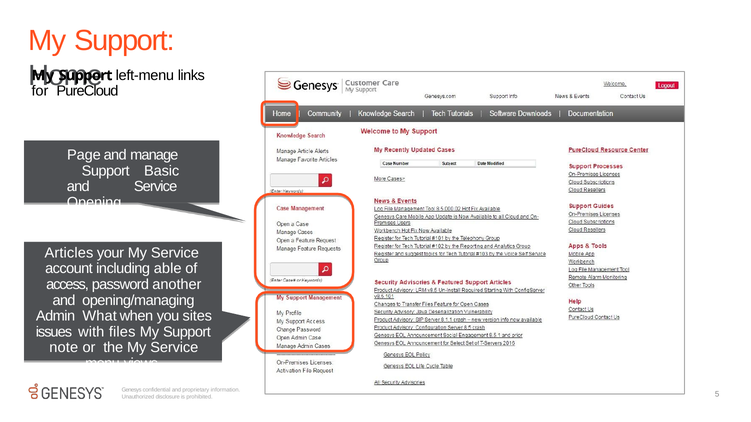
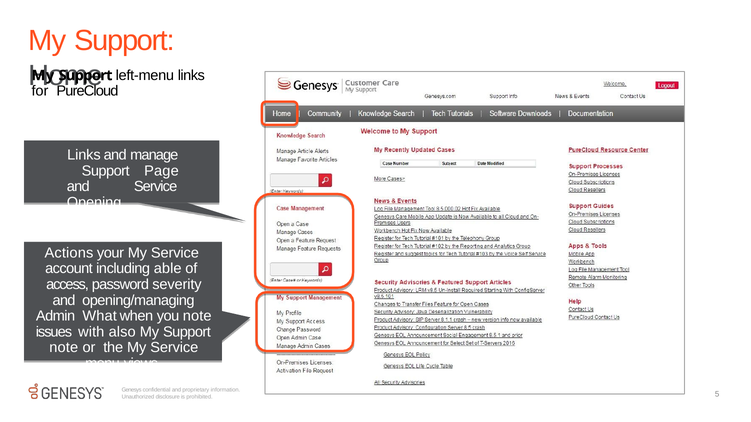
Page: Page -> Links (84, 155)
Basic: Basic -> Page (161, 171)
Articles: Articles -> Actions (69, 253)
another: another -> severity (177, 285)
you sites: sites -> note (197, 316)
files: files -> also (122, 332)
